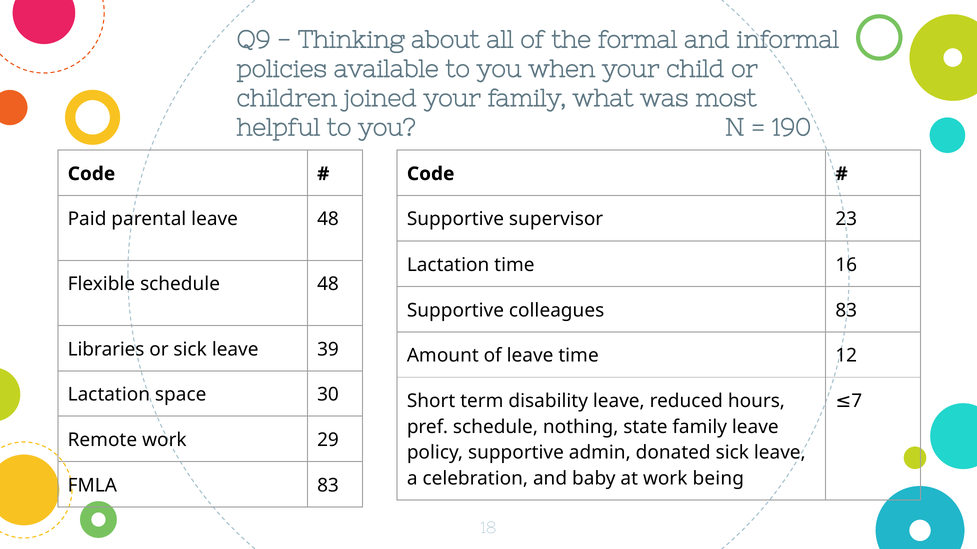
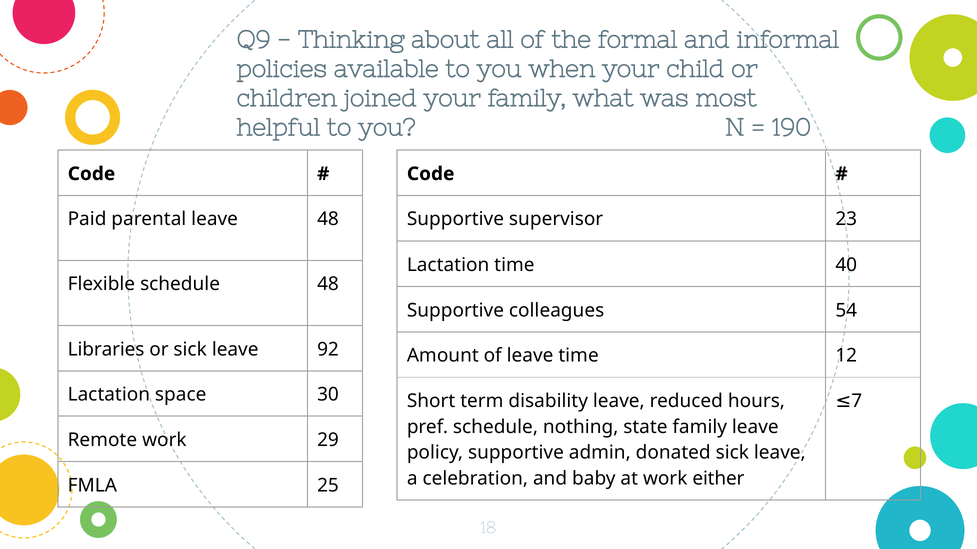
16: 16 -> 40 (846, 265)
colleagues 83: 83 -> 54 (846, 311)
39: 39 -> 92 (328, 350)
being: being -> either (718, 479)
FMLA 83: 83 -> 25 (328, 486)
